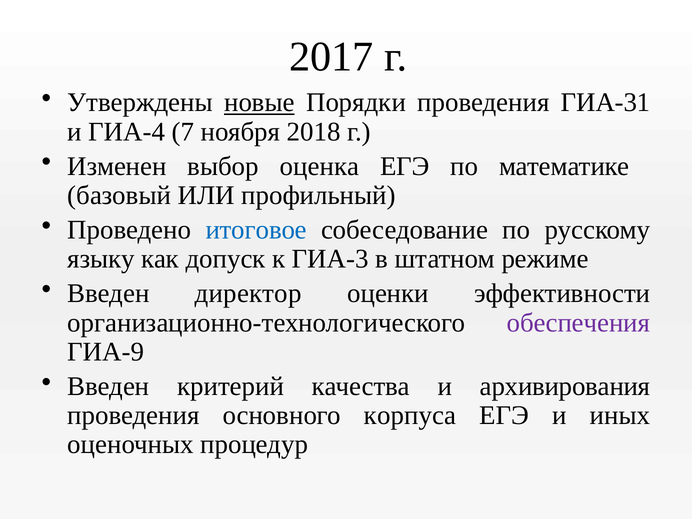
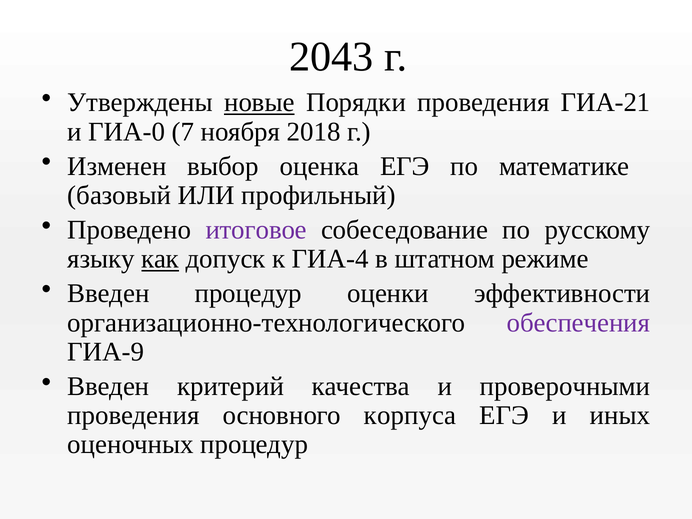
2017: 2017 -> 2043 (331, 57)
ГИА-31: ГИА-31 -> ГИА-21 (606, 103)
ГИА-4: ГИА-4 -> ГИА-0 (127, 132)
итоговое colour: blue -> purple (256, 230)
как underline: none -> present (160, 259)
ГИА-3: ГИА-3 -> ГИА-4 (330, 259)
Введен директор: директор -> процедур (248, 294)
архивирования: архивирования -> проверочными (565, 386)
